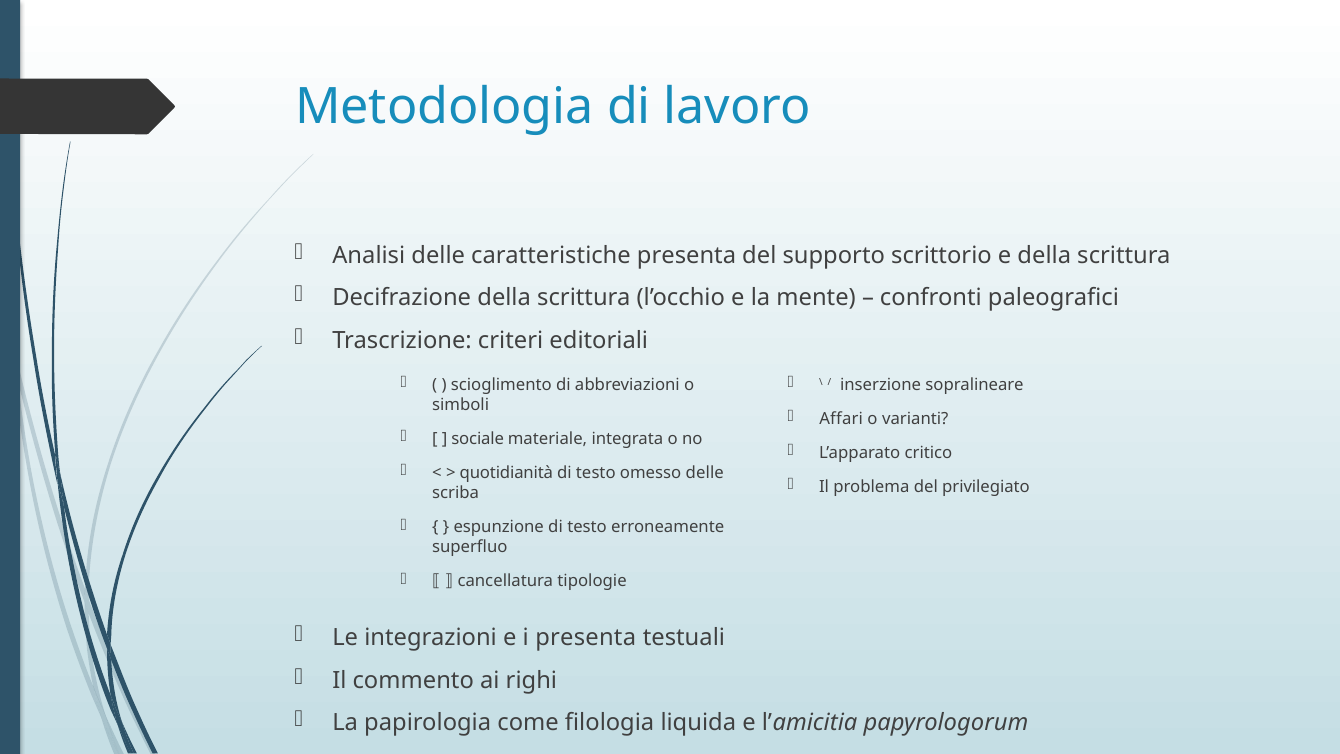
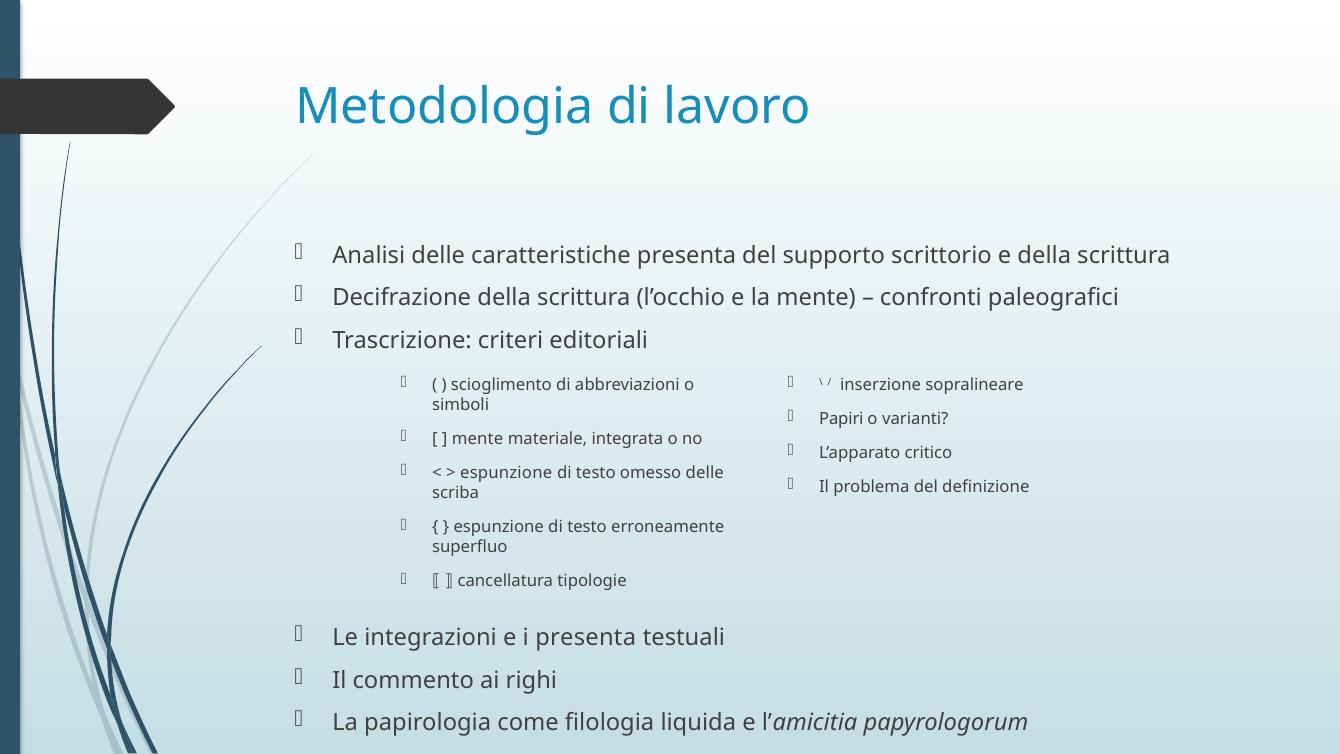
Affari: Affari -> Papiri (841, 419)
sociale: sociale -> mente (478, 439)
quotidianità: quotidianità -> espunzione (506, 473)
privilegiato: privilegiato -> definizione (986, 487)
